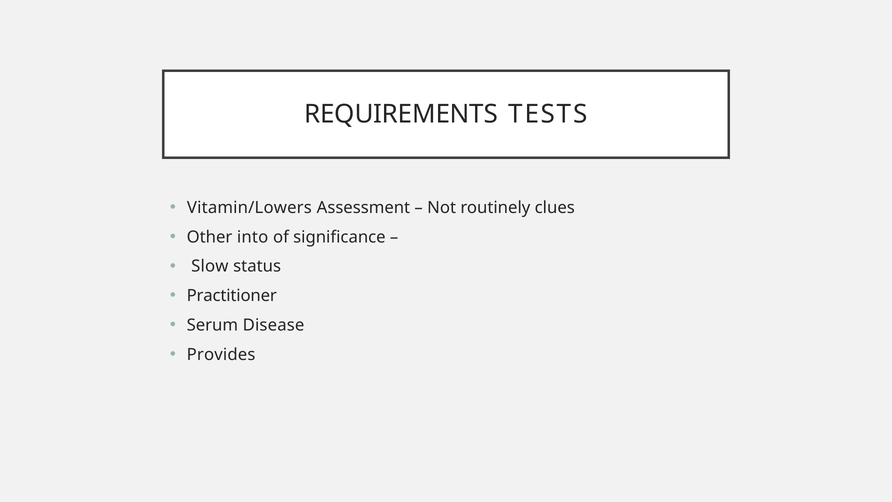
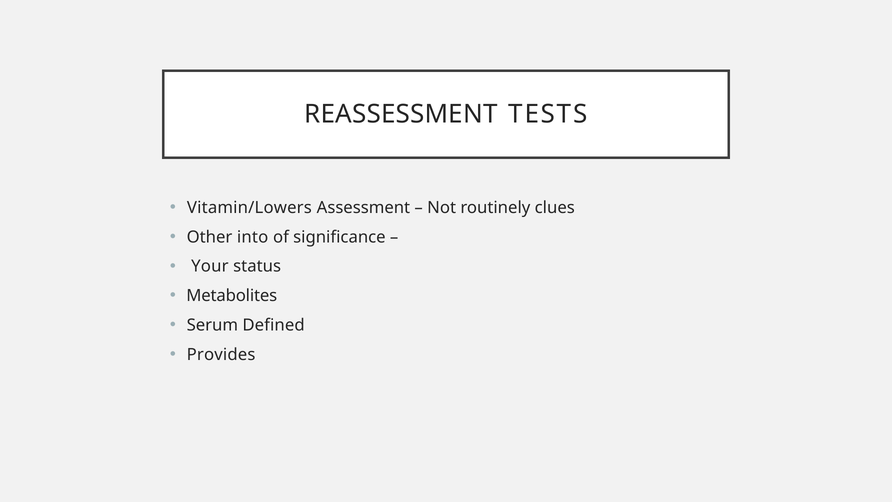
REQUIREMENTS: REQUIREMENTS -> REASSESSMENT (401, 114)
Slow: Slow -> Your (210, 266)
Practitioner: Practitioner -> Metabolites (232, 296)
Disease: Disease -> Defined (274, 325)
